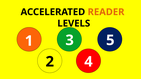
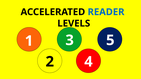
READER colour: orange -> blue (106, 12)
